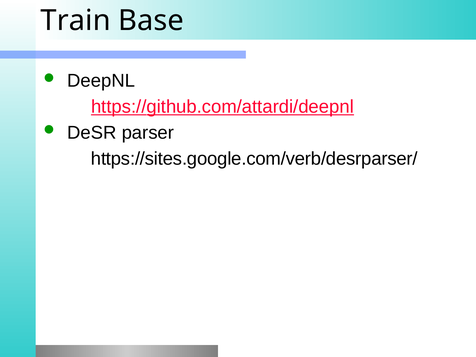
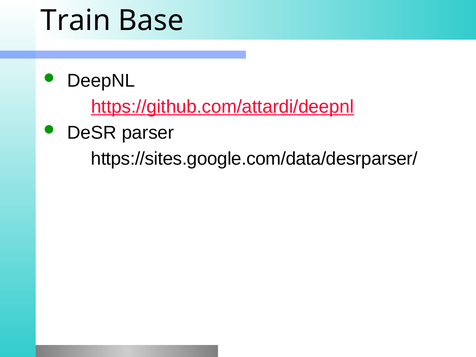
https://sites.google.com/verb/desrparser/: https://sites.google.com/verb/desrparser/ -> https://sites.google.com/data/desrparser/ (254, 159)
